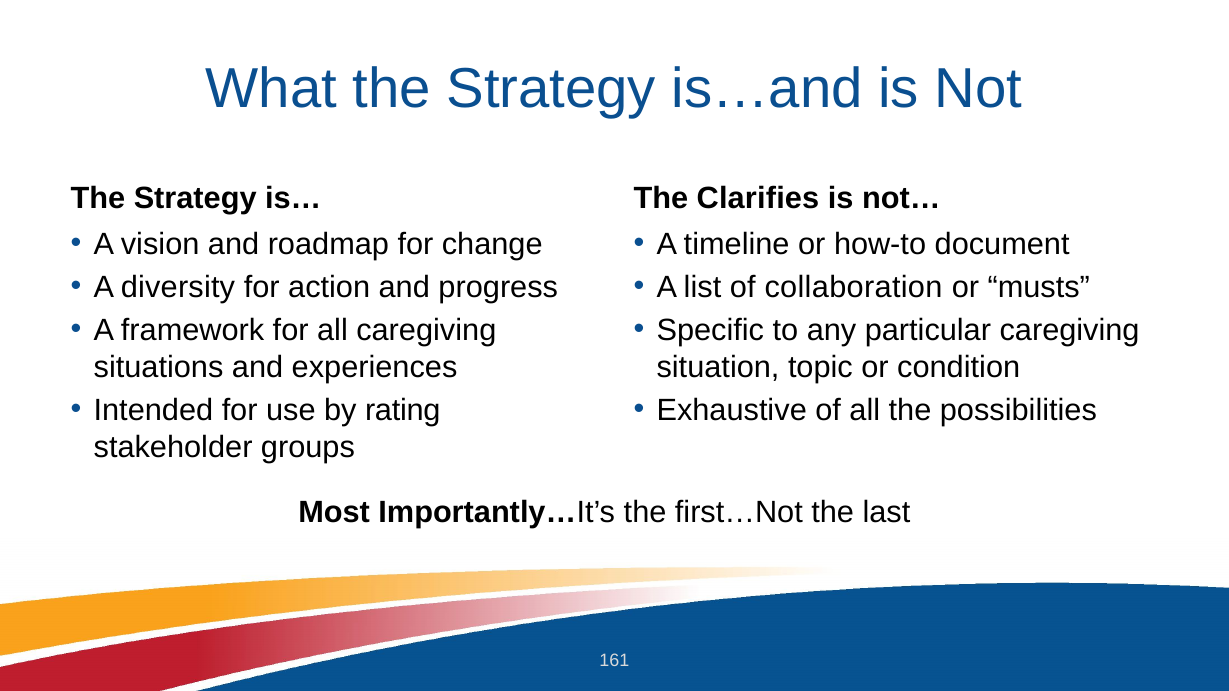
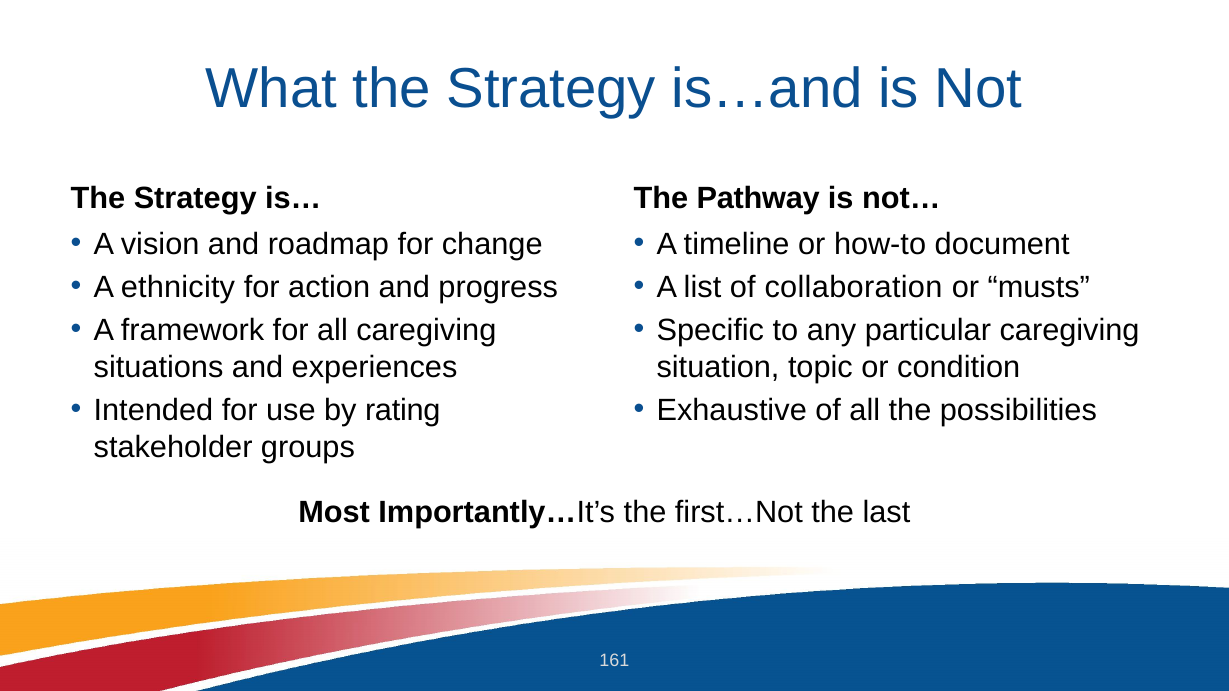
Clarifies: Clarifies -> Pathway (758, 198)
diversity: diversity -> ethnicity (178, 287)
